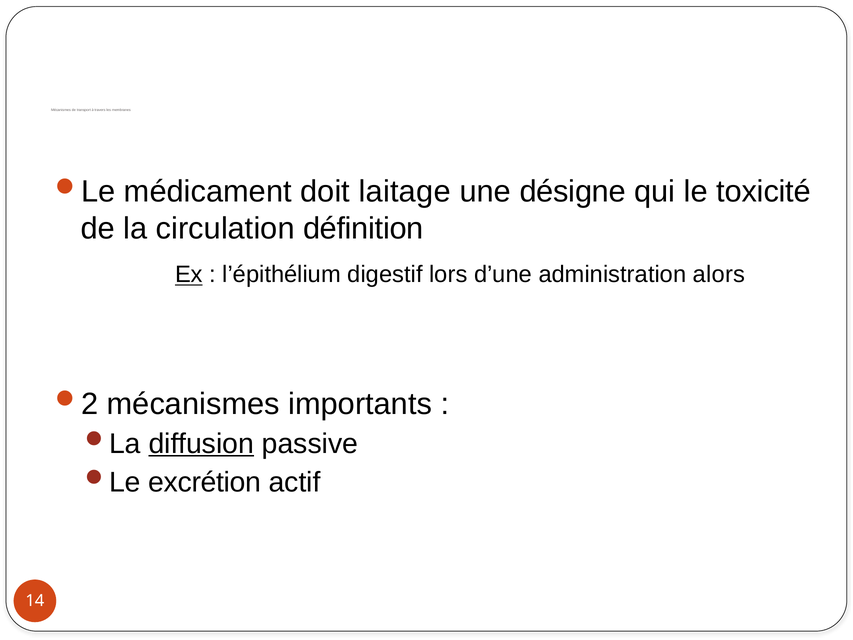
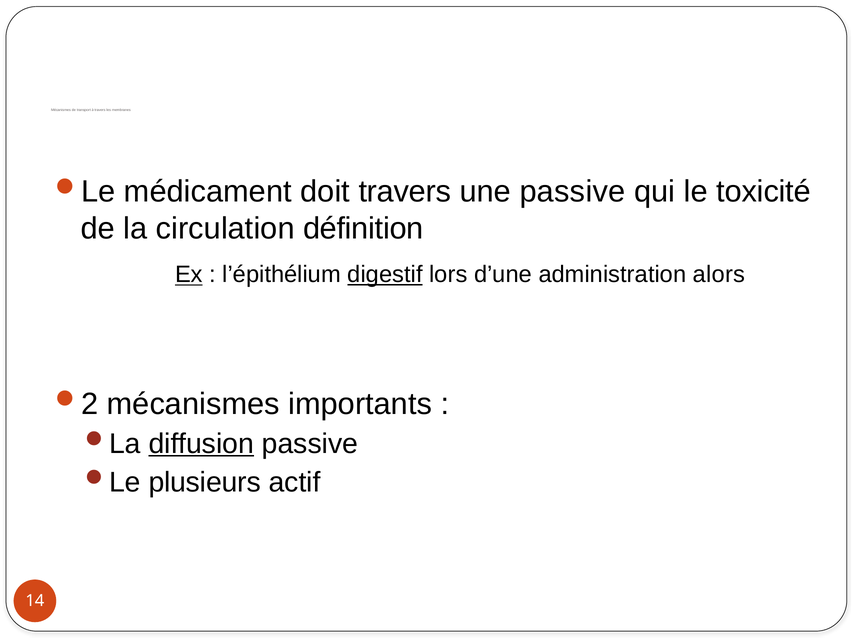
doit laitage: laitage -> travers (405, 191)
une désigne: désigne -> passive (572, 191)
digestif underline: none -> present (385, 275)
excrétion: excrétion -> plusieurs (205, 482)
